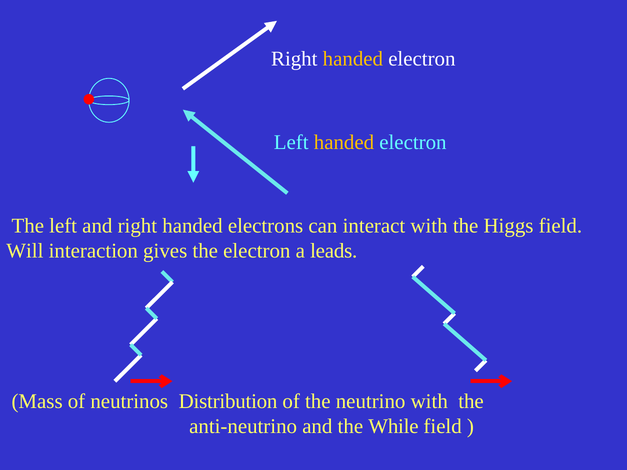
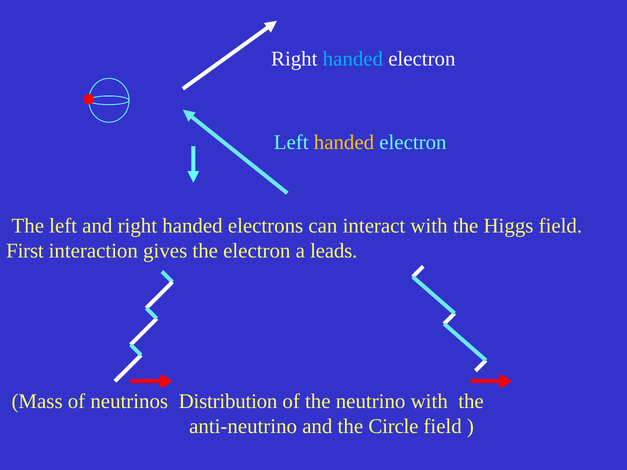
handed colour: yellow -> light blue (353, 59)
Will: Will -> First (25, 251)
While: While -> Circle (393, 427)
